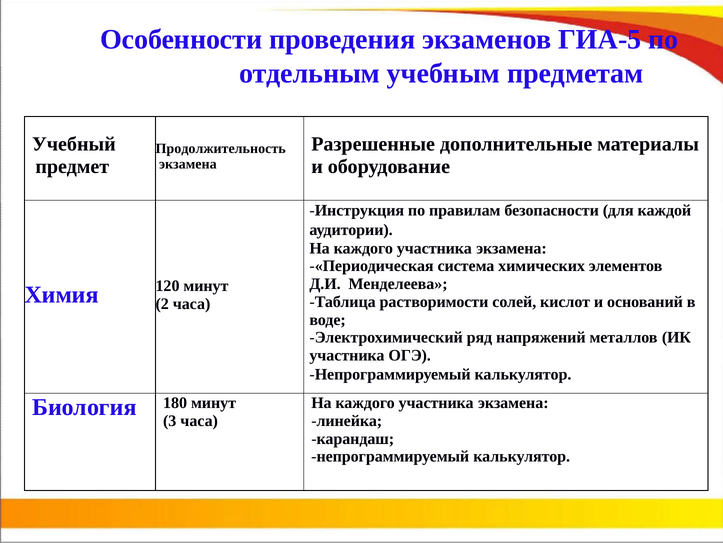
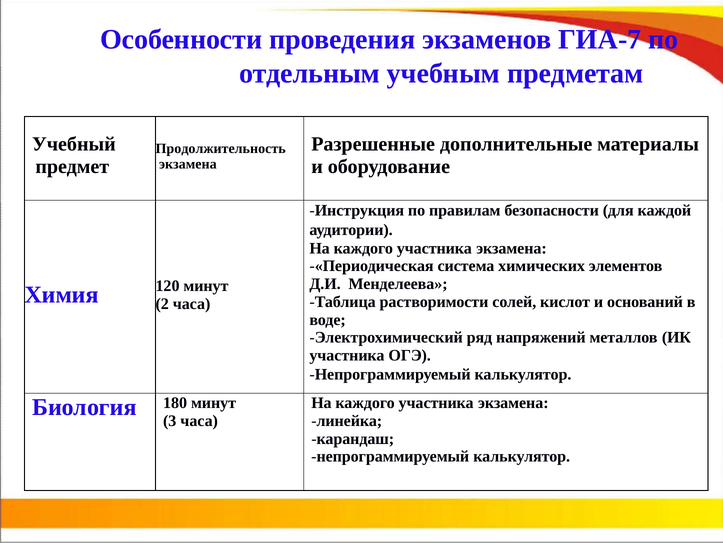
ГИА-5: ГИА-5 -> ГИА-7 (600, 39)
